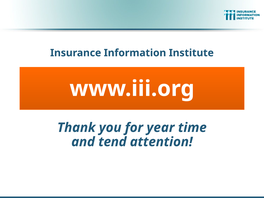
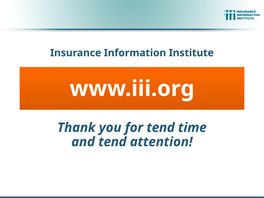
for year: year -> tend (161, 128)
